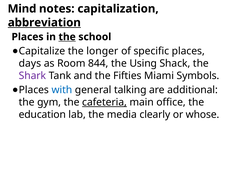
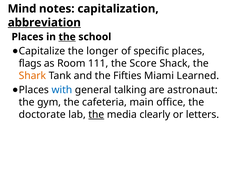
days: days -> flags (30, 63)
844: 844 -> 111 (98, 63)
Using: Using -> Score (143, 63)
Shark colour: purple -> orange (32, 75)
Symbols: Symbols -> Learned (198, 75)
additional: additional -> astronaut (192, 90)
cafeteria underline: present -> none (104, 102)
education: education -> doctorate (42, 114)
the underline: none -> present (96, 114)
whose: whose -> letters (203, 114)
